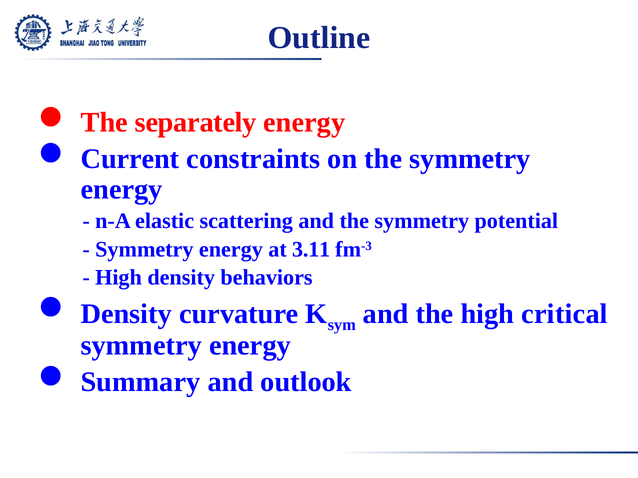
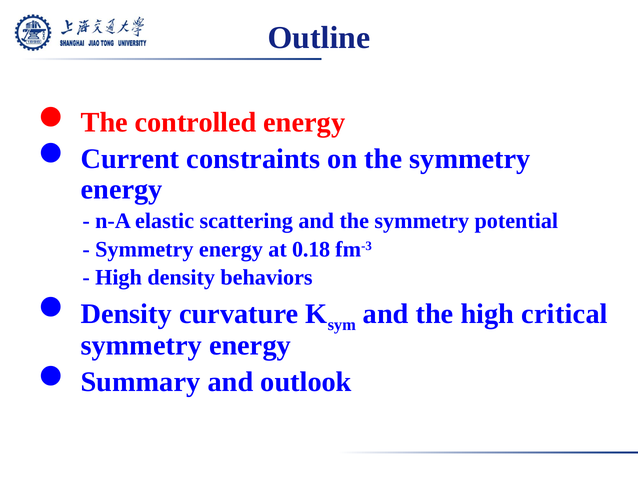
separately: separately -> controlled (196, 123)
3.11: 3.11 -> 0.18 (311, 250)
